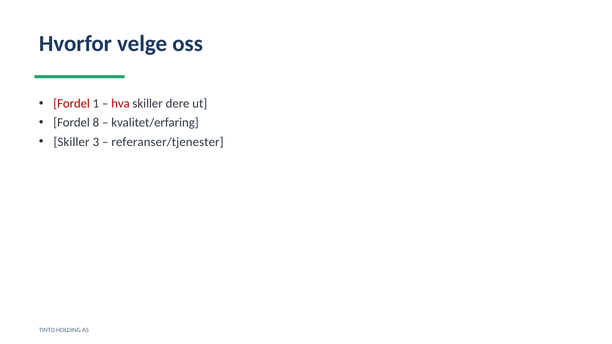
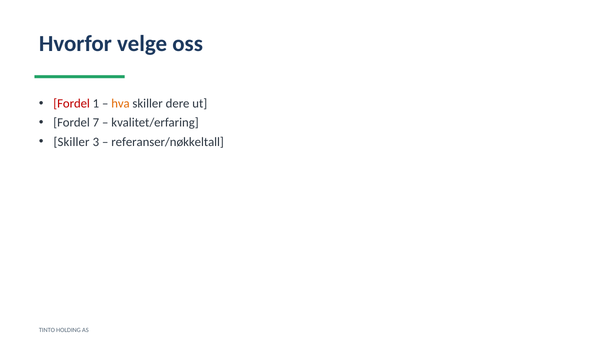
hva colour: red -> orange (120, 104)
8: 8 -> 7 (96, 123)
referanser/tjenester: referanser/tjenester -> referanser/nøkkeltall (168, 142)
